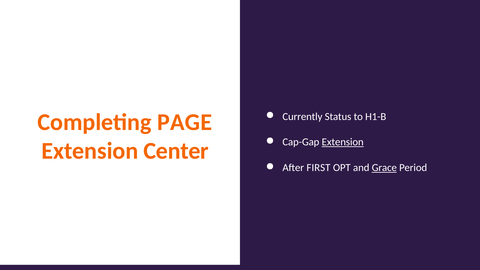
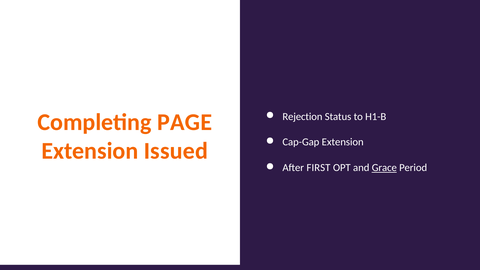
Currently: Currently -> Rejection (302, 117)
Extension underline: present -> none (343, 142)
Center: Center -> Issued (176, 151)
